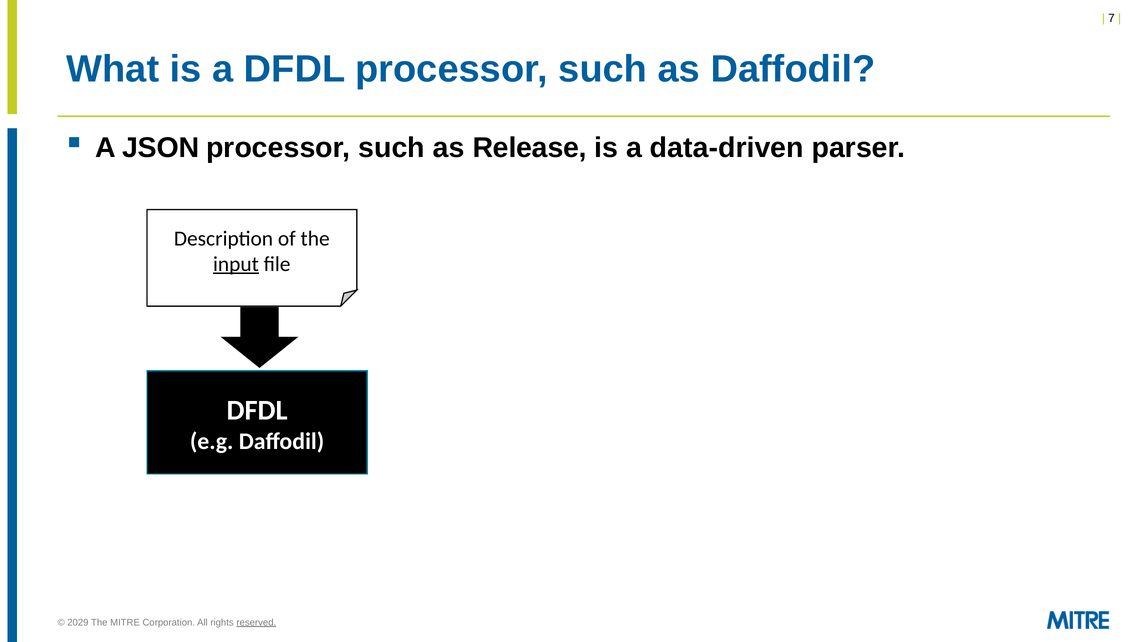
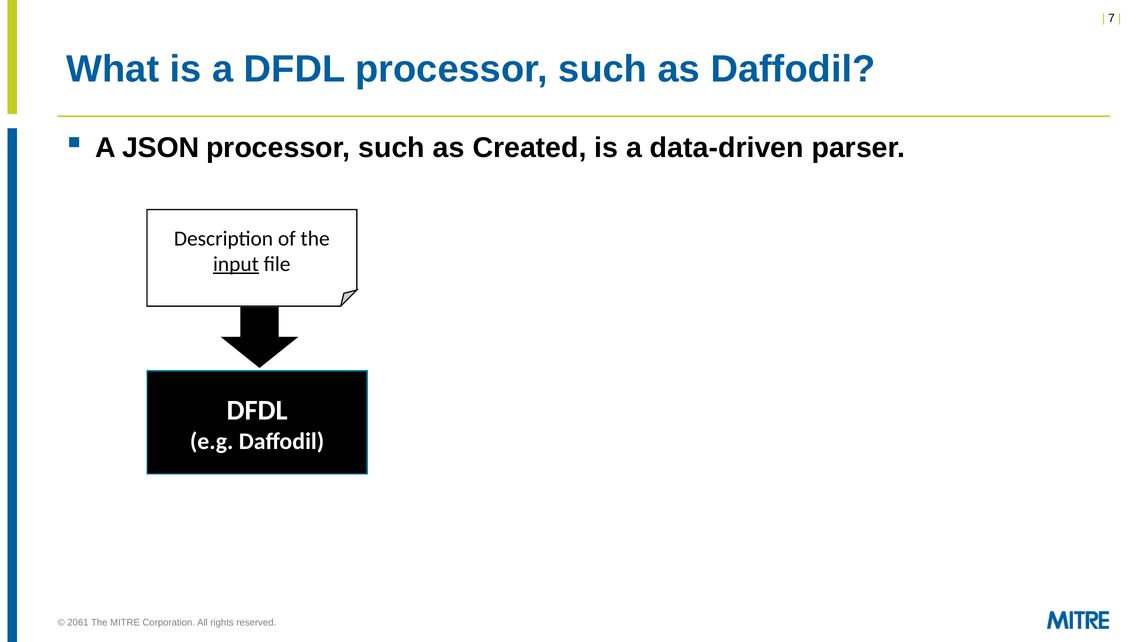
Release: Release -> Created (530, 148)
2029: 2029 -> 2061 (78, 623)
reserved underline: present -> none (256, 623)
